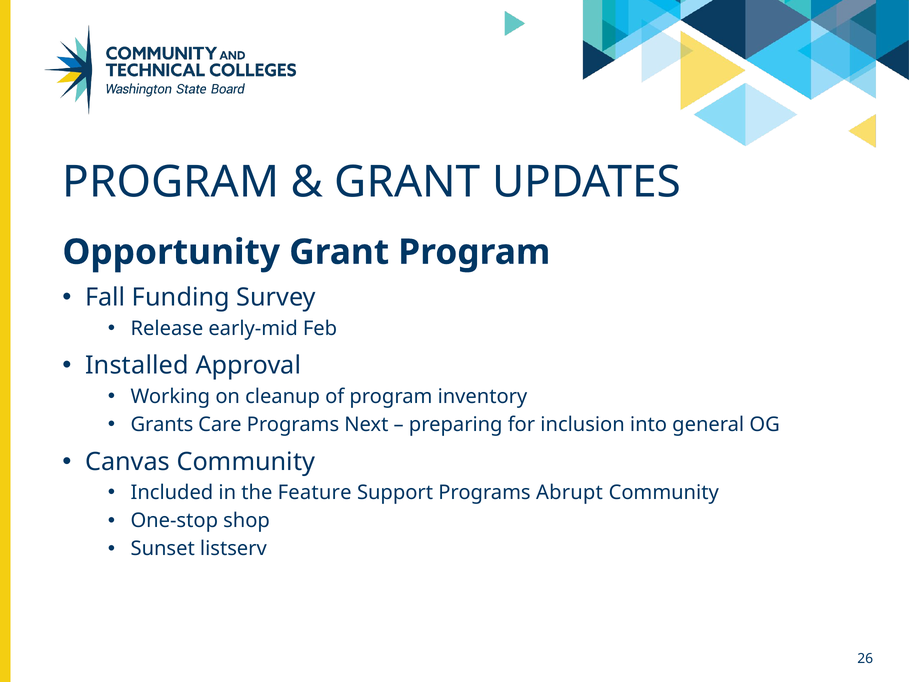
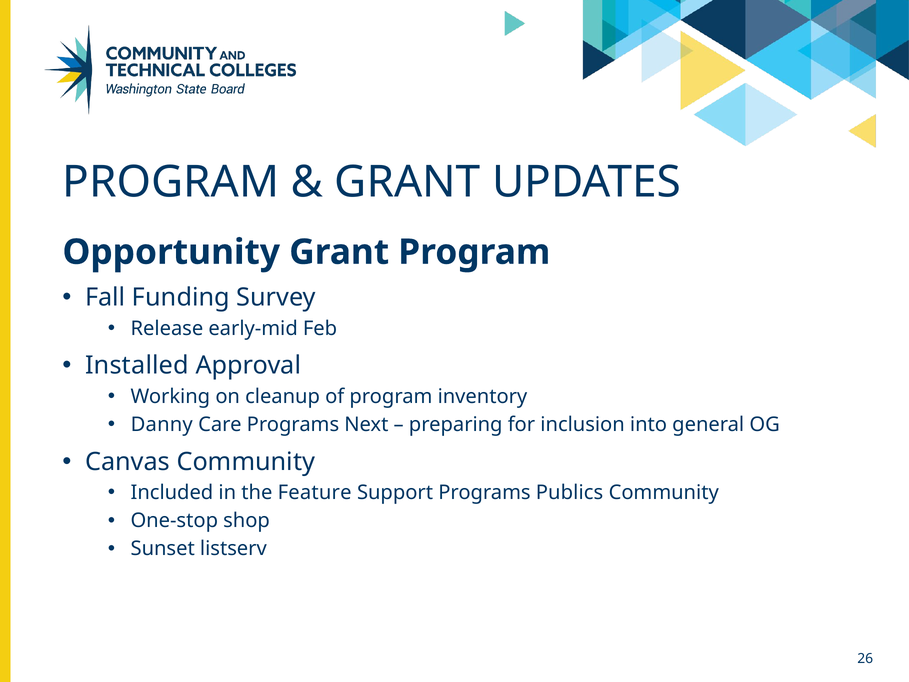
Grants: Grants -> Danny (162, 424)
Abrupt: Abrupt -> Publics (570, 492)
